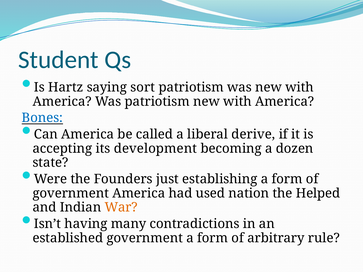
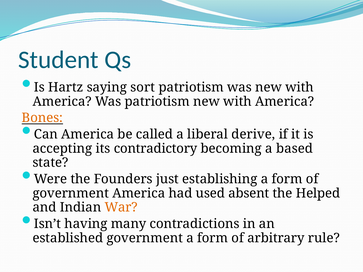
Bones colour: blue -> orange (42, 118)
development: development -> contradictory (156, 149)
dozen: dozen -> based (295, 149)
nation: nation -> absent (249, 193)
